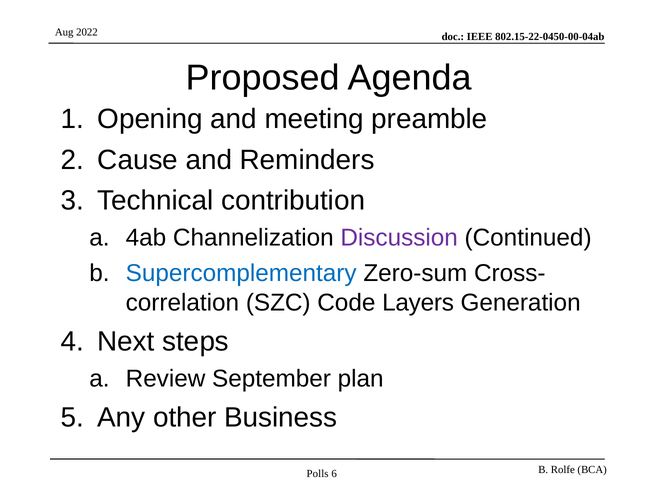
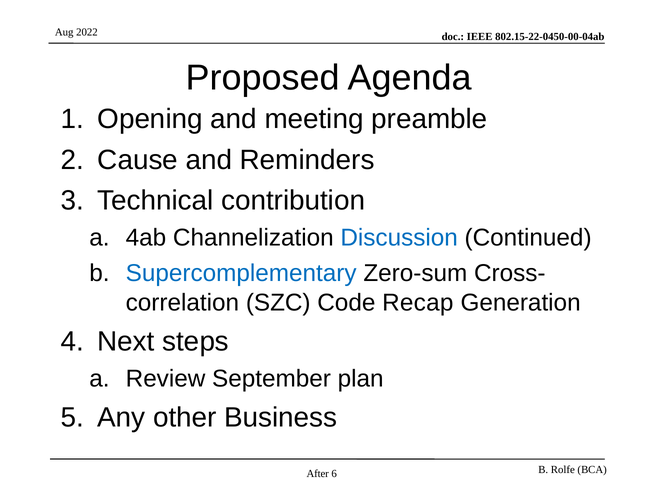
Discussion colour: purple -> blue (399, 238)
Layers: Layers -> Recap (418, 303)
Polls: Polls -> After (318, 474)
